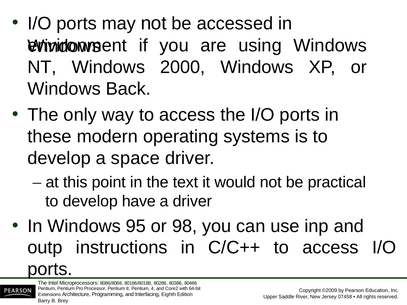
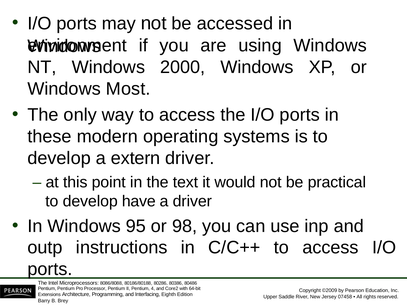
Back: Back -> Most (128, 89)
space: space -> extern (136, 158)
